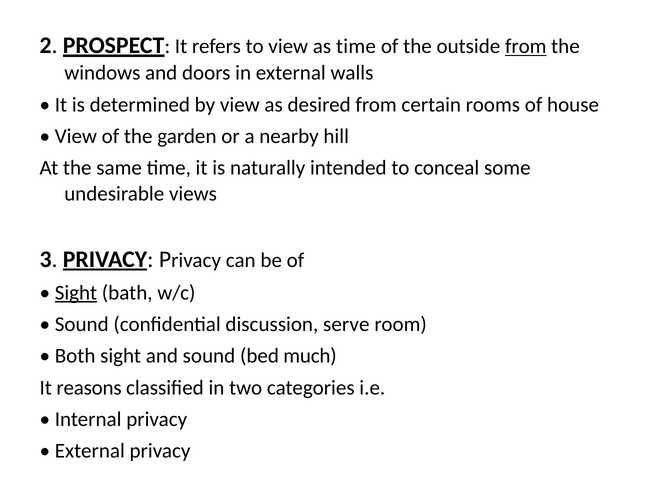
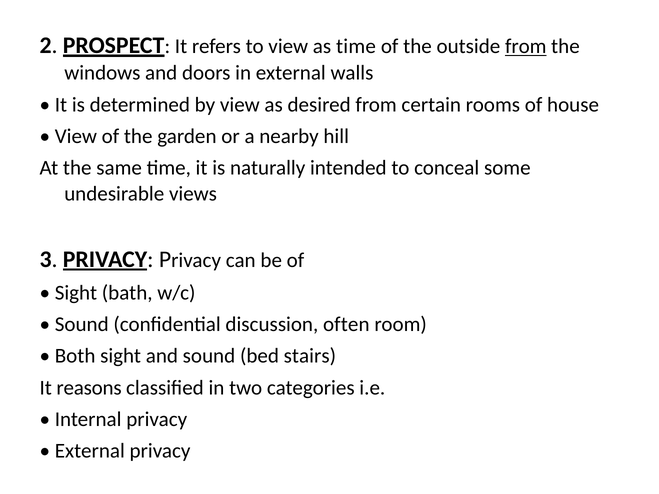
Sight underline: present -> none (76, 293)
serve: serve -> often (346, 324)
much: much -> stairs (310, 356)
